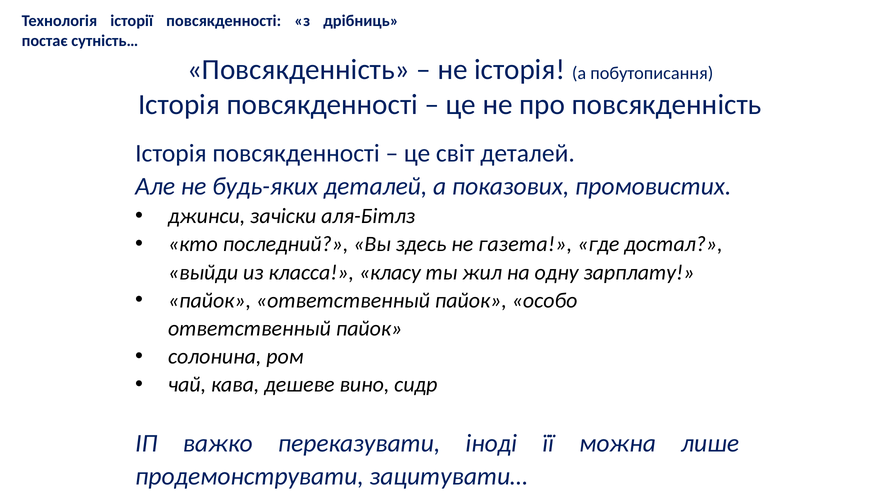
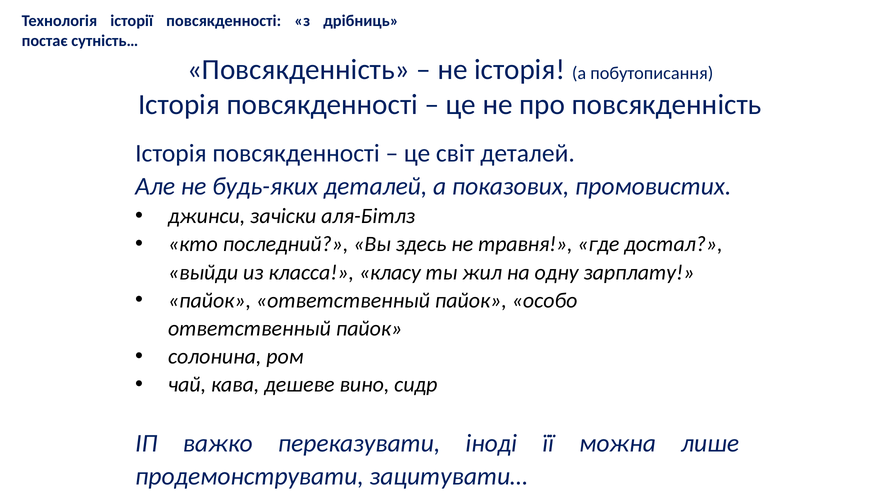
газета: газета -> травня (525, 244)
